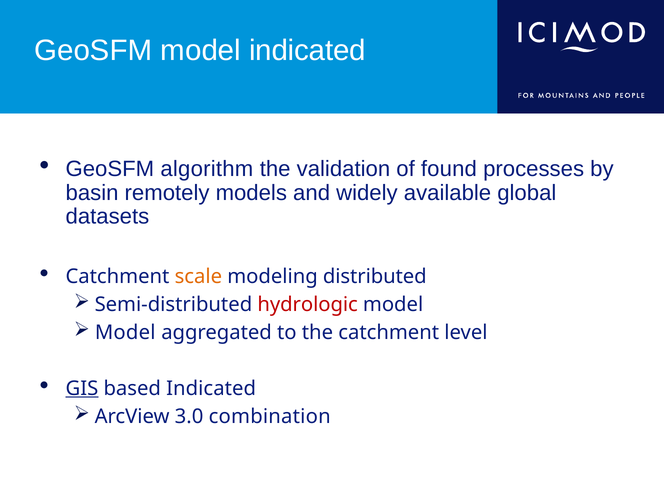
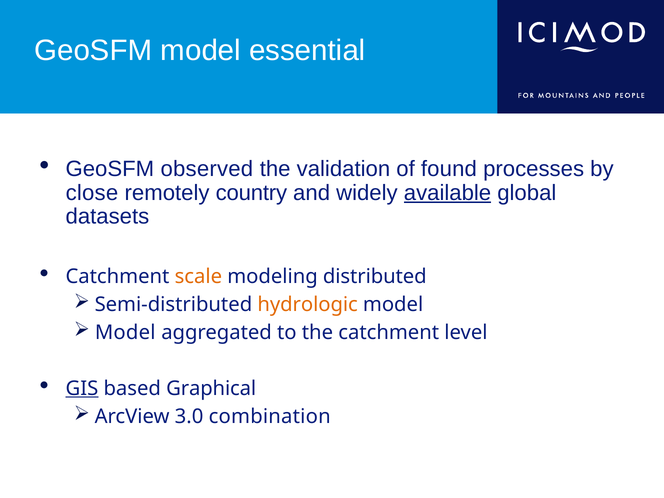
model indicated: indicated -> essential (307, 51)
algorithm: algorithm -> observed (207, 169)
basin: basin -> close (92, 193)
models: models -> country (251, 193)
available underline: none -> present (448, 193)
hydrologic colour: red -> orange (308, 304)
based Indicated: Indicated -> Graphical (211, 388)
